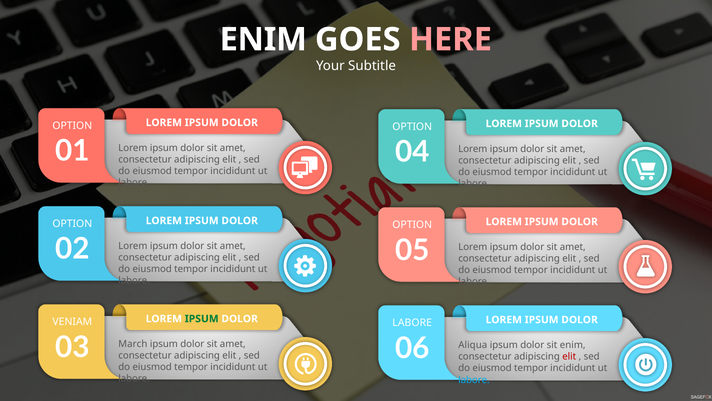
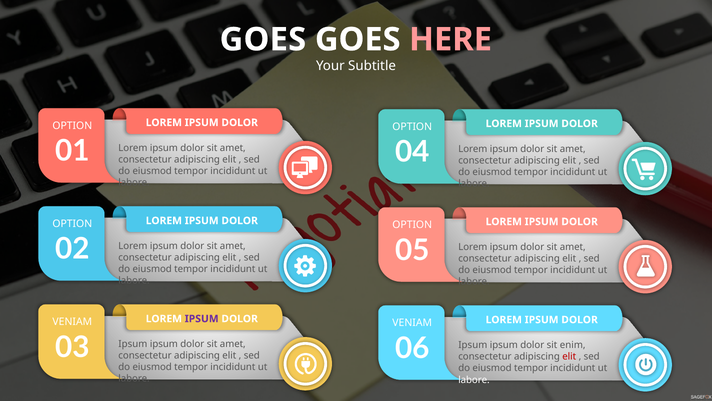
ENIM: ENIM -> GOES (263, 40)
IPSUM colour: green -> purple (202, 318)
LABORE: LABORE -> VENIAM (412, 322)
03 March: March -> Ipsum (133, 344)
06 Aliqua: Aliqua -> Ipsum (473, 345)
labore colour: light blue -> white (474, 379)
